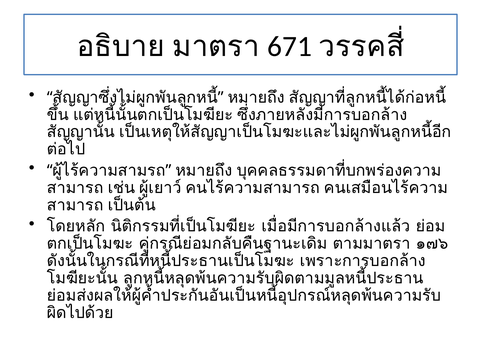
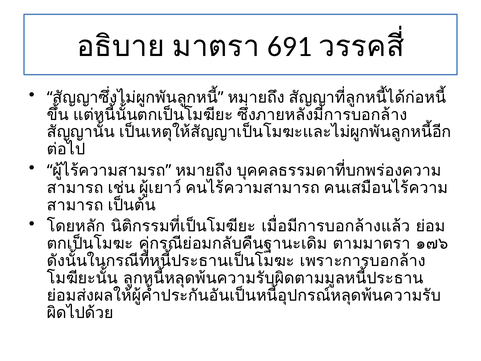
671: 671 -> 691 (290, 47)
